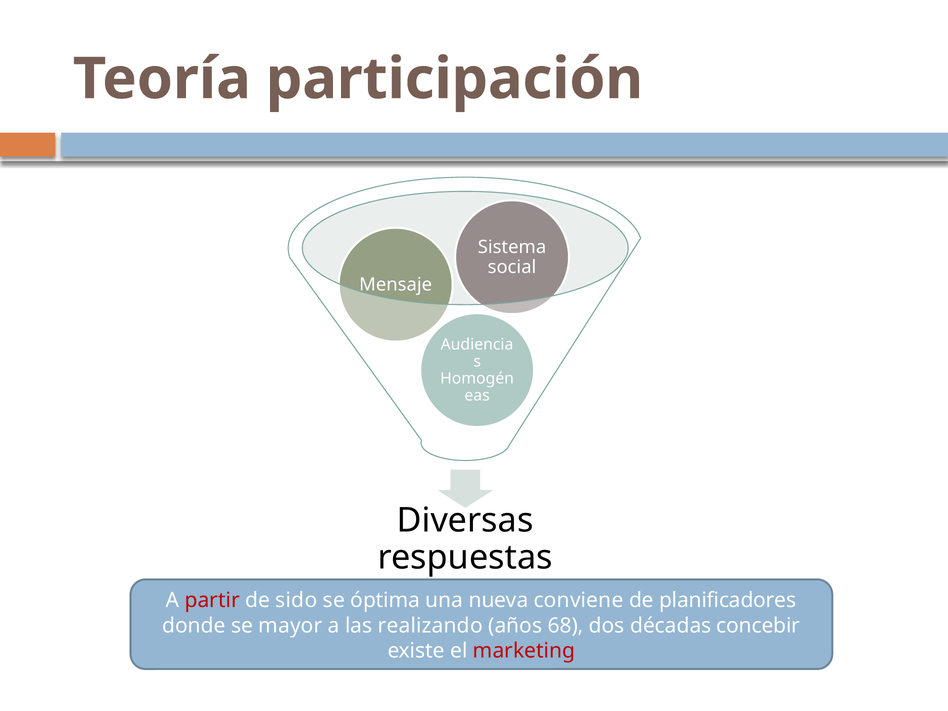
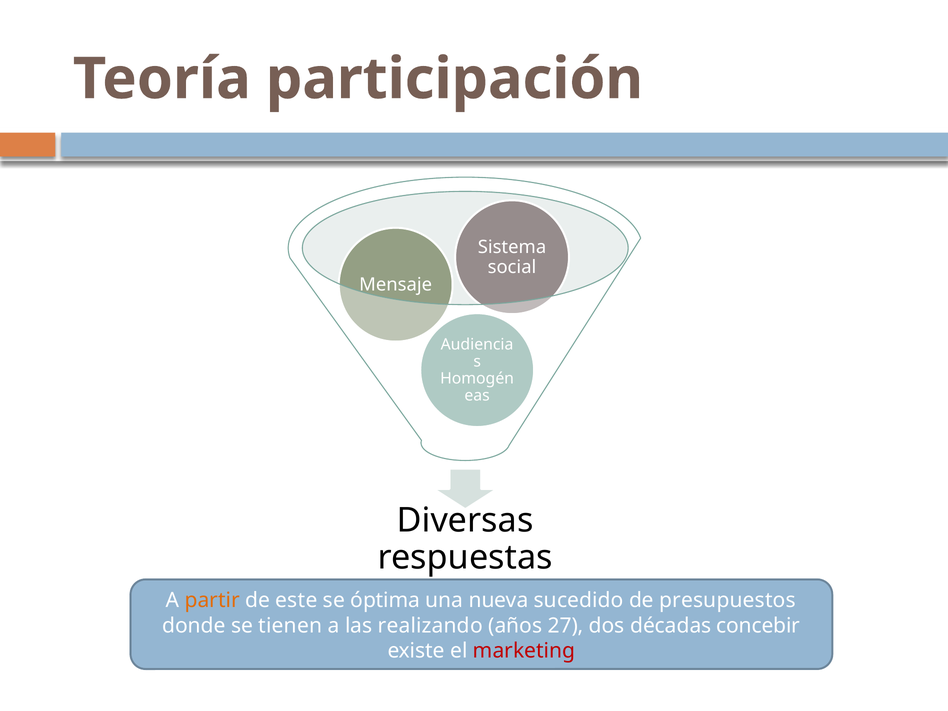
partir colour: red -> orange (212, 600)
sido: sido -> este (296, 600)
conviene: conviene -> sucedido (579, 600)
planificadores: planificadores -> presupuestos (727, 600)
mayor: mayor -> tienen (290, 626)
68: 68 -> 27 (566, 626)
